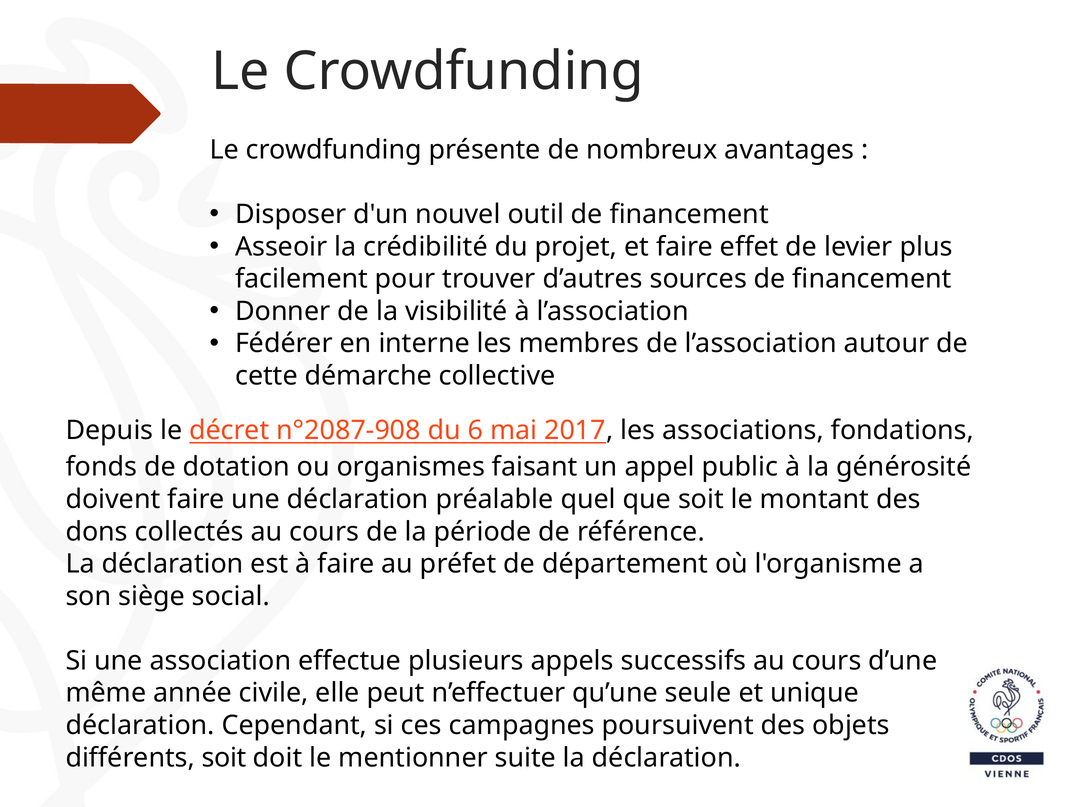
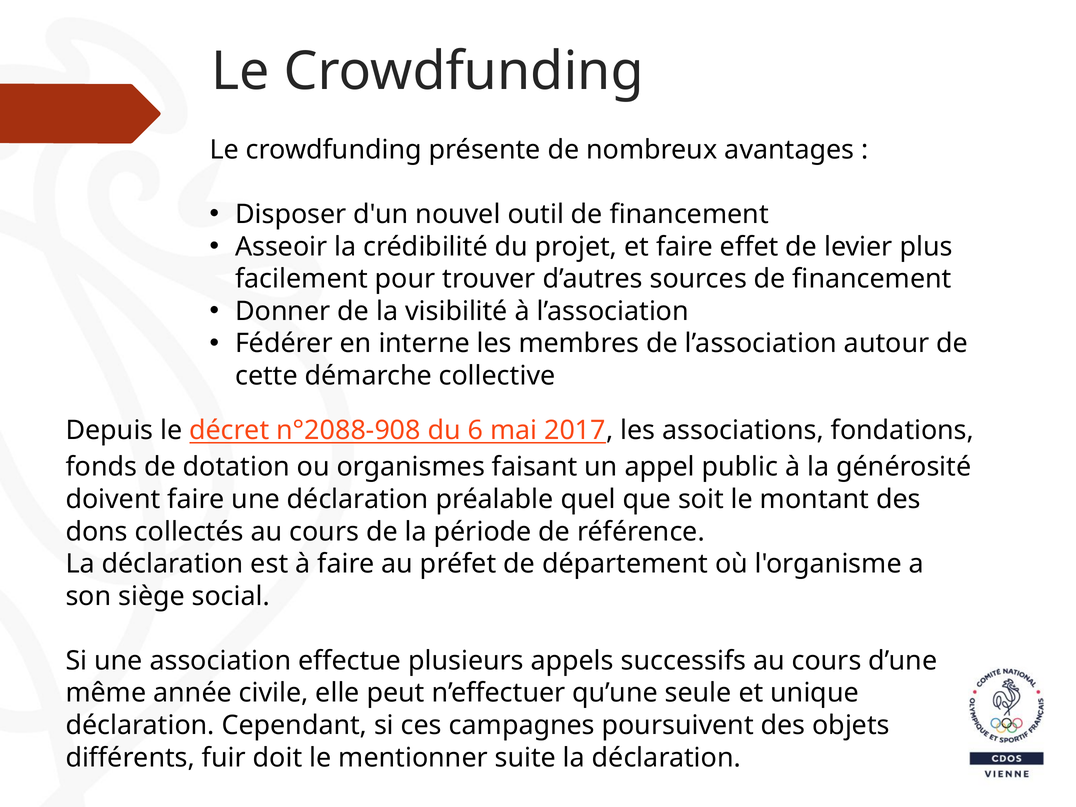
n°2087-908: n°2087-908 -> n°2088-908 (349, 431)
différents soit: soit -> fuir (224, 758)
